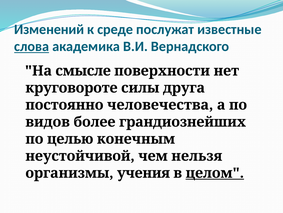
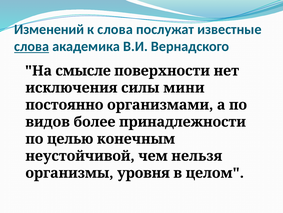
к среде: среде -> слова (115, 29)
круговороте: круговороте -> исключения (71, 88)
друга: друга -> мини (184, 88)
человечества: человечества -> организмами (160, 105)
грандиознейших: грандиознейших -> принадлежности (183, 122)
учения: учения -> уровня (143, 172)
целом underline: present -> none (215, 172)
